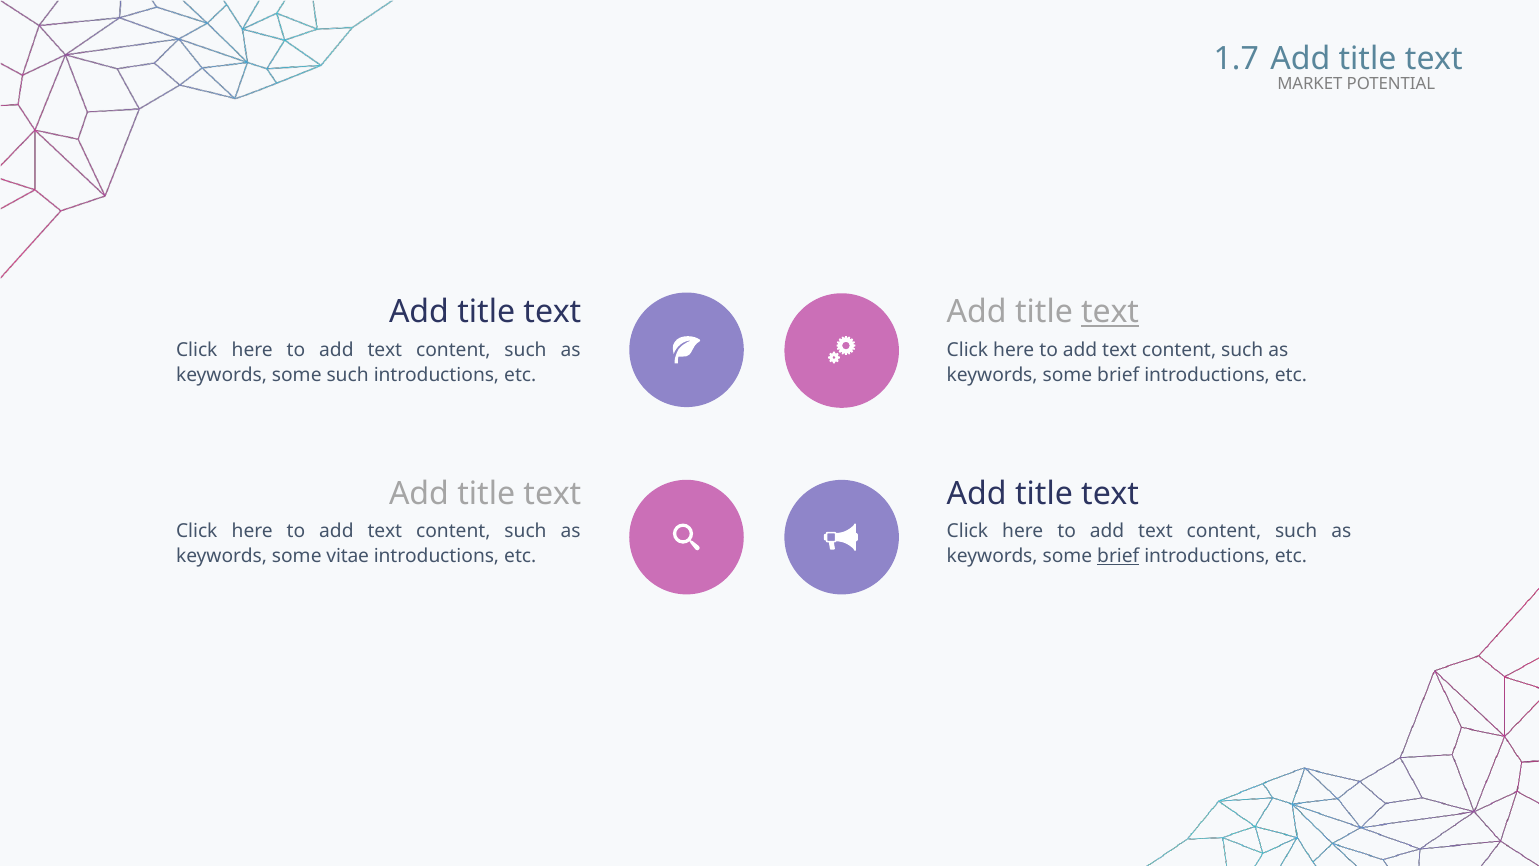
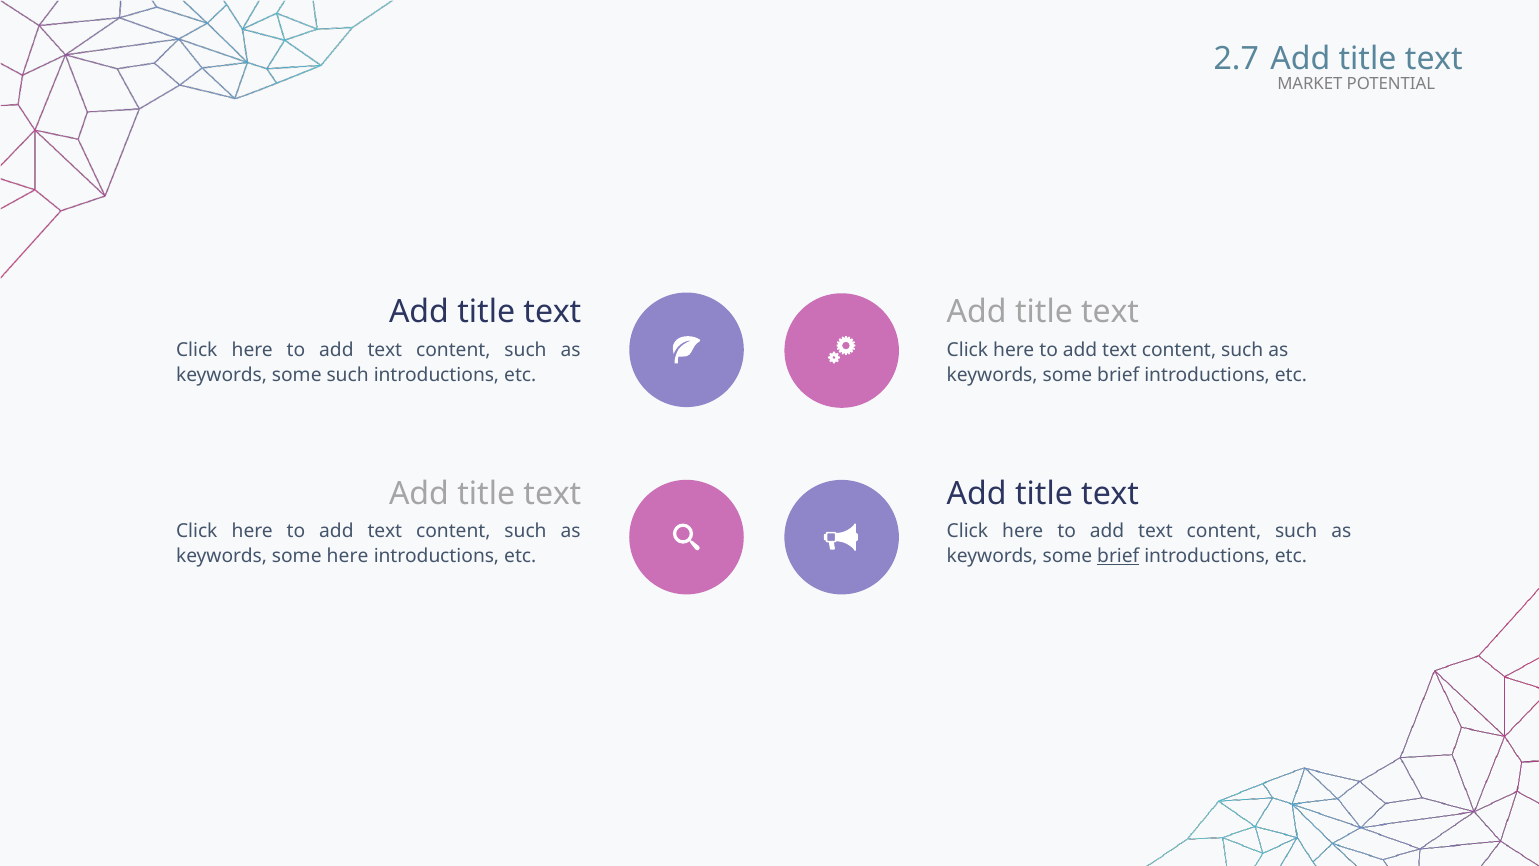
1.7: 1.7 -> 2.7 (1236, 59)
text underline: present -> none (1110, 312)
some vitae: vitae -> here (348, 556)
